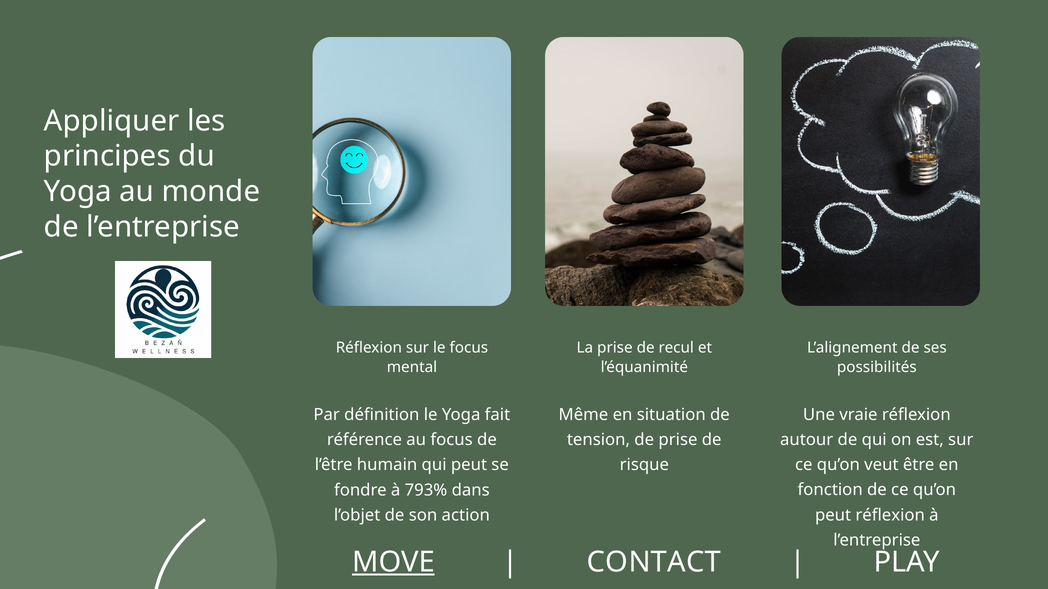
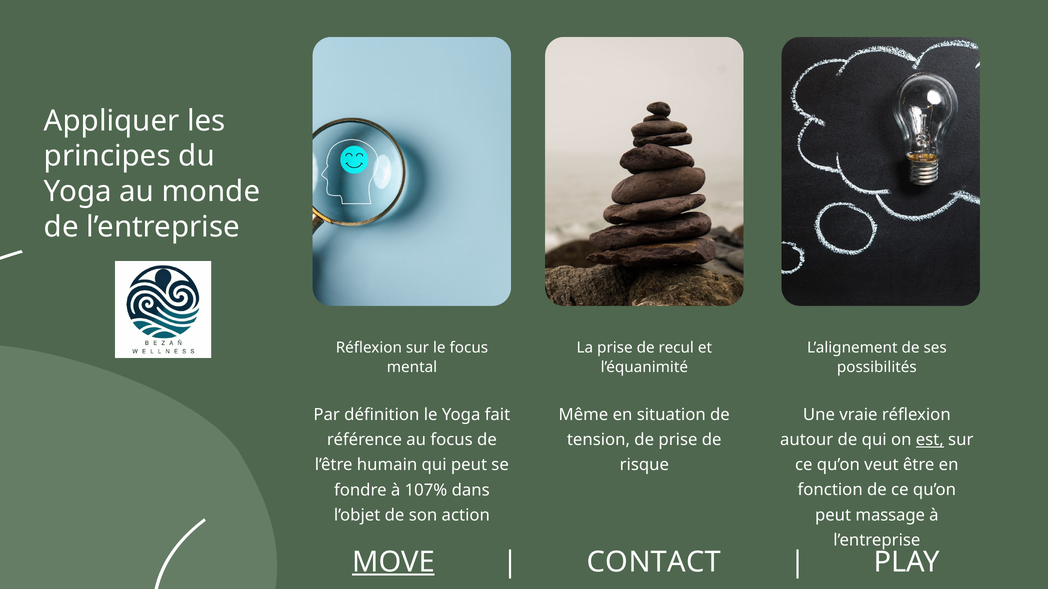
est underline: none -> present (930, 440)
793%: 793% -> 107% (426, 490)
peut réflexion: réflexion -> massage (890, 515)
